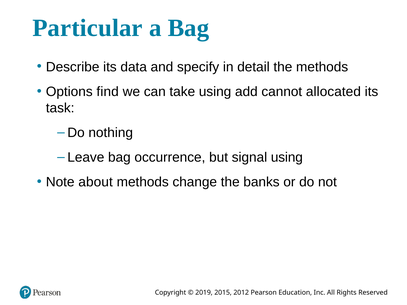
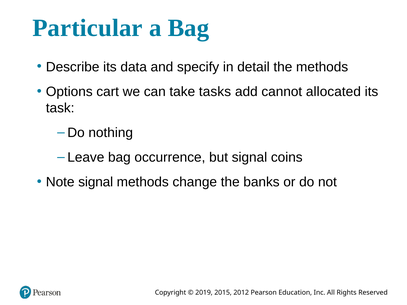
find: find -> cart (108, 92)
take using: using -> tasks (215, 92)
signal using: using -> coins (287, 158)
Note about: about -> signal (96, 182)
